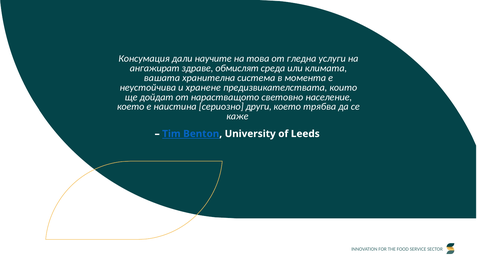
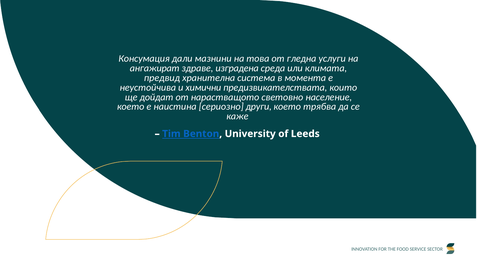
научите: научите -> мазнини (213, 59)
обмислят: обмислят -> изградена (237, 68)
вашата: вашата -> предвид (162, 78)
хранене: хранене -> химични (203, 88)
